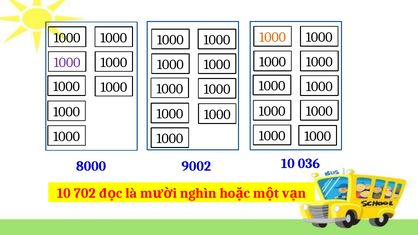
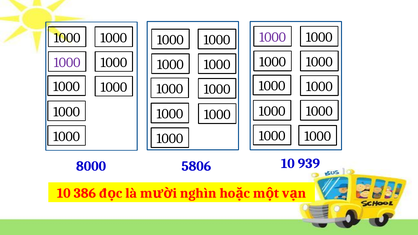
1000 colour: orange -> purple (273, 37)
9002: 9002 -> 5806 (196, 166)
036: 036 -> 939 (309, 164)
702: 702 -> 386 (85, 193)
